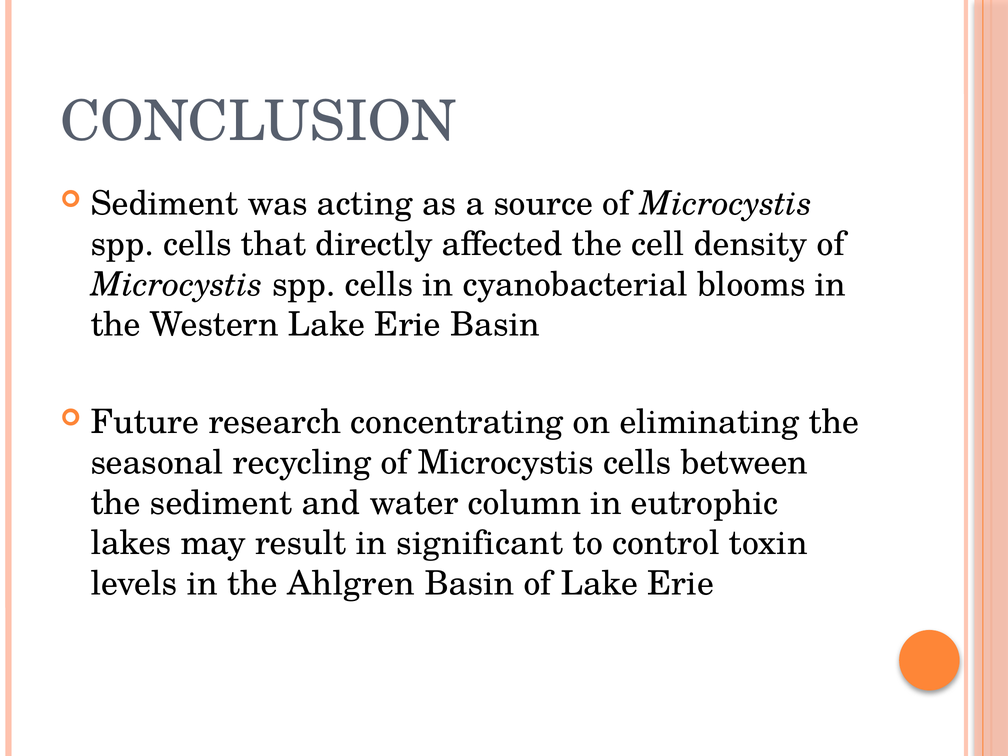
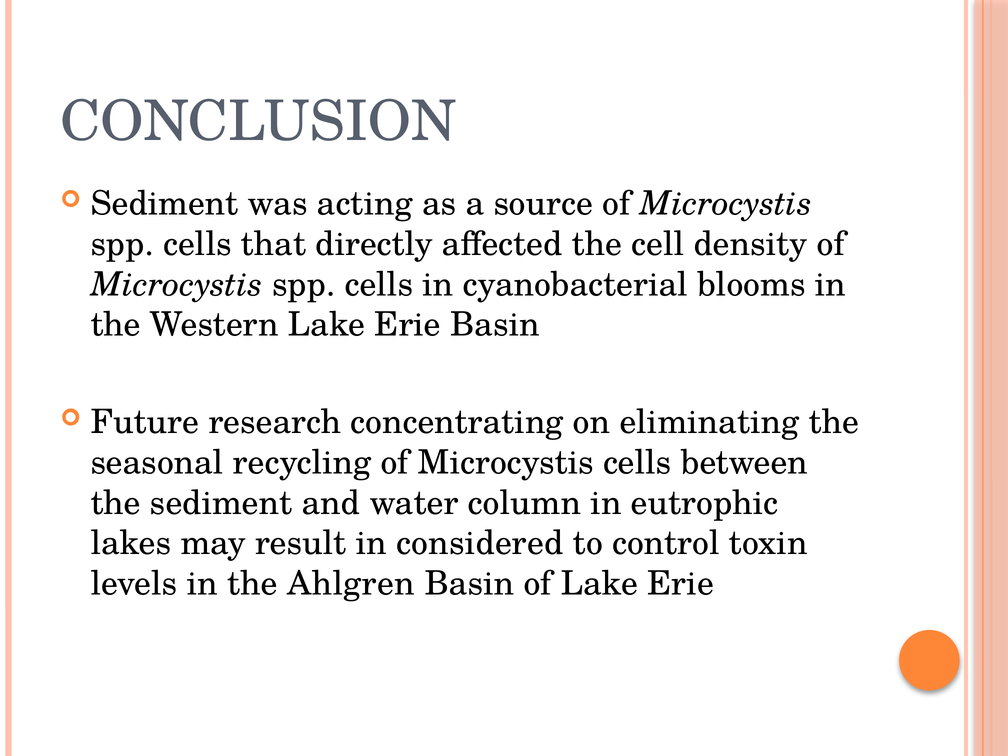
significant: significant -> considered (480, 543)
